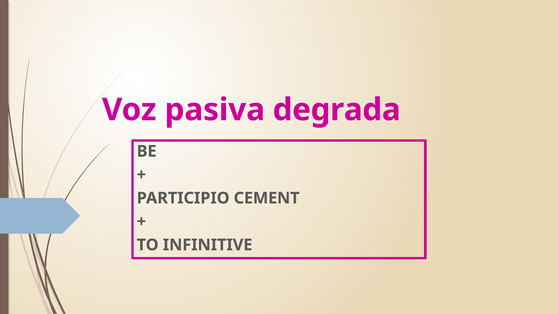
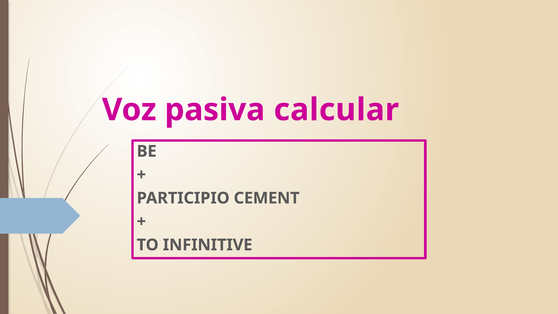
degrada: degrada -> calcular (336, 110)
